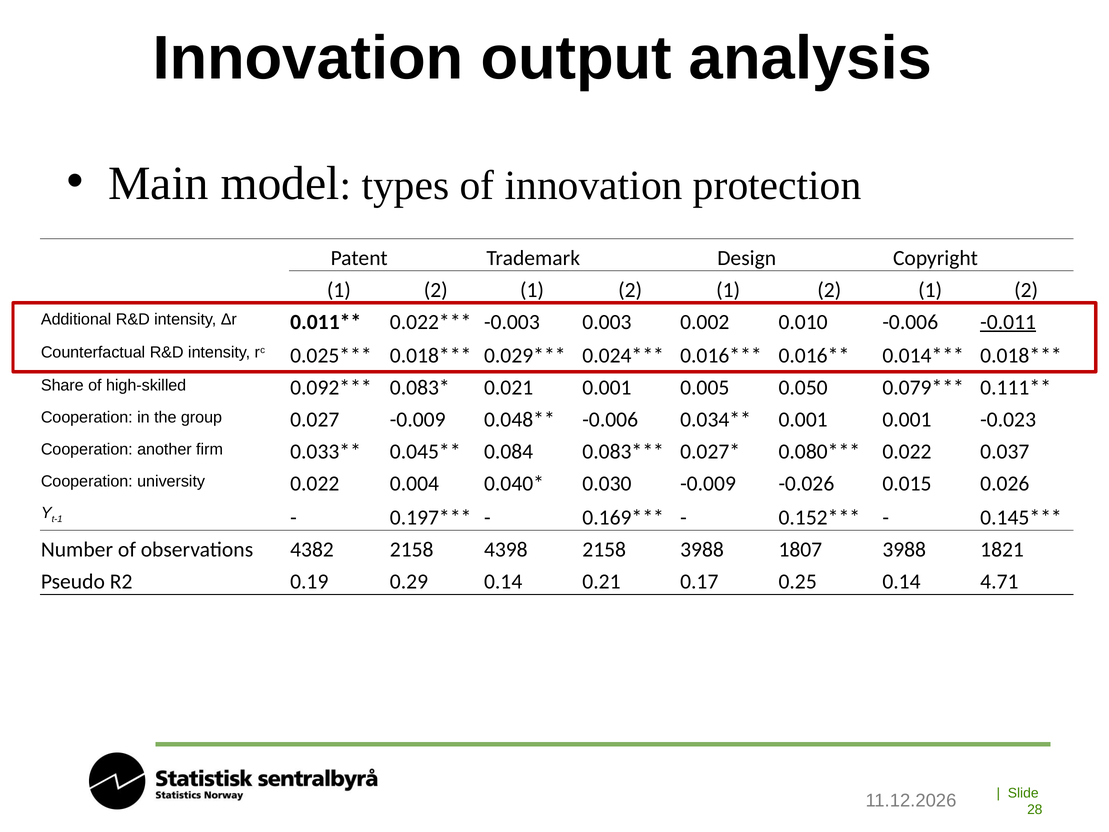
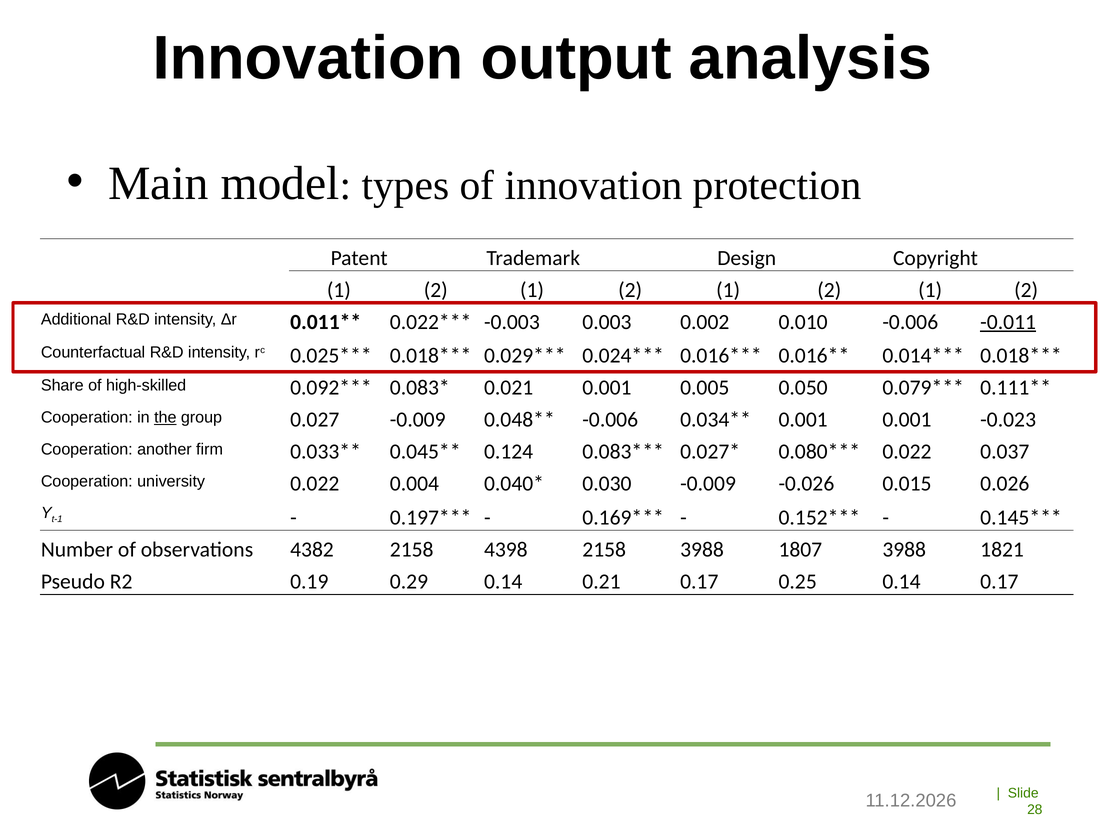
the underline: none -> present (165, 417)
0.084: 0.084 -> 0.124 (509, 452)
0.14 4.71: 4.71 -> 0.17 (999, 581)
